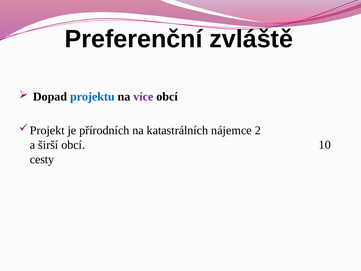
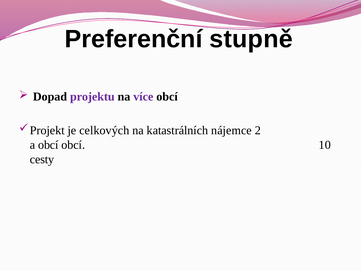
zvláště: zvláště -> stupně (251, 39)
projektu colour: blue -> purple (92, 97)
přírodních: přírodních -> celkových (104, 130)
a širší: širší -> obcí (48, 145)
